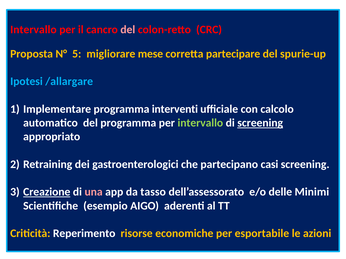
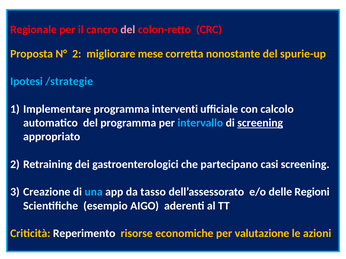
Intervallo: Intervallo -> Regionale (33, 30)
N° 5: 5 -> 2 (77, 54)
partecipare: partecipare -> nonostante (233, 54)
/allargare: /allargare -> /strategie (69, 82)
intervallo colour: light green -> light blue (200, 123)
Creazione underline: present -> none (47, 192)
una colour: pink -> light blue (94, 192)
Minimi: Minimi -> Regioni (312, 192)
esportabile: esportabile -> valutazione (262, 234)
